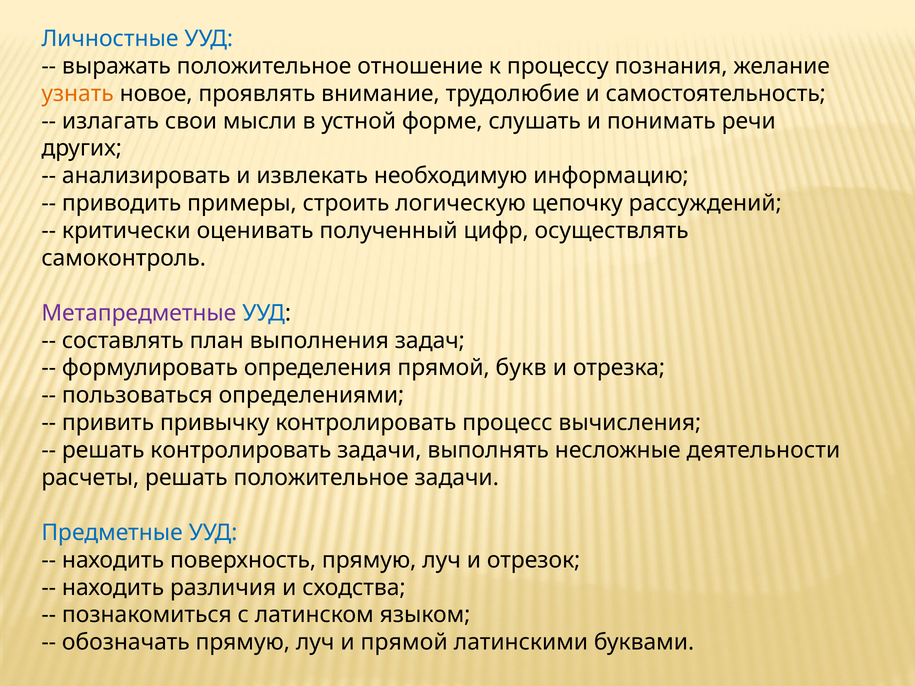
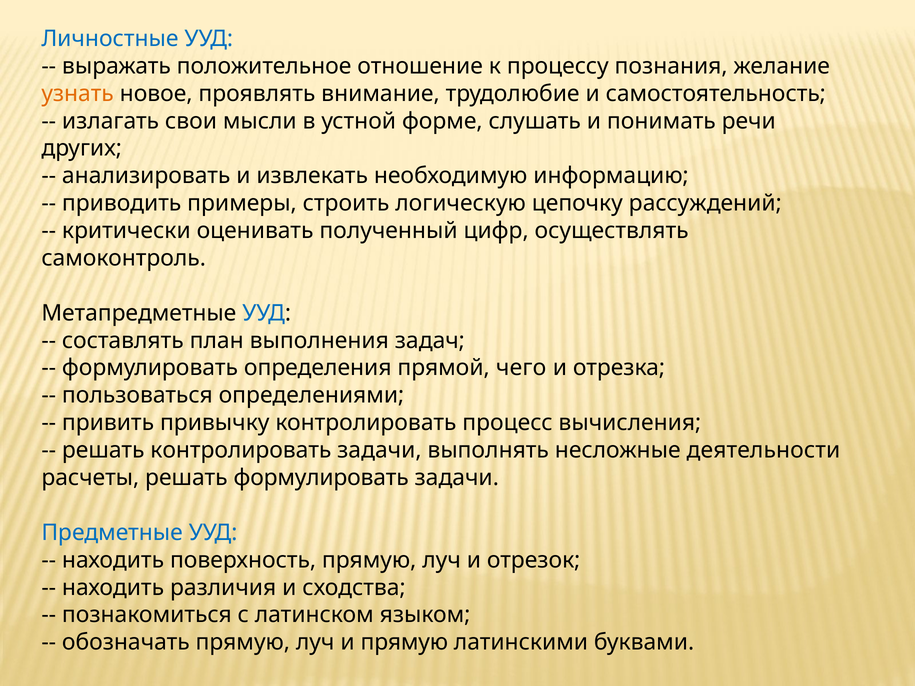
Метапредметные colour: purple -> black (139, 313)
букв: букв -> чего (521, 368)
решать положительное: положительное -> формулировать (321, 478)
и прямой: прямой -> прямую (404, 643)
